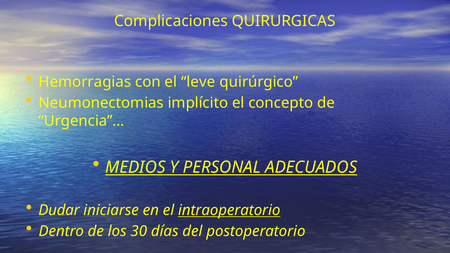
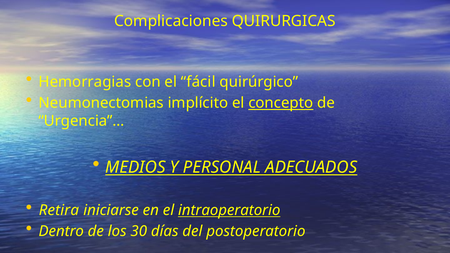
leve: leve -> fácil (198, 82)
concepto underline: none -> present (281, 103)
Dudar: Dudar -> Retira (59, 210)
